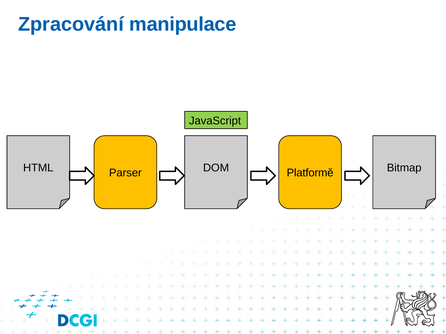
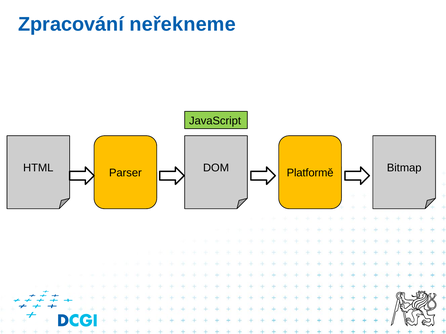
manipulace: manipulace -> neřekneme (183, 24)
